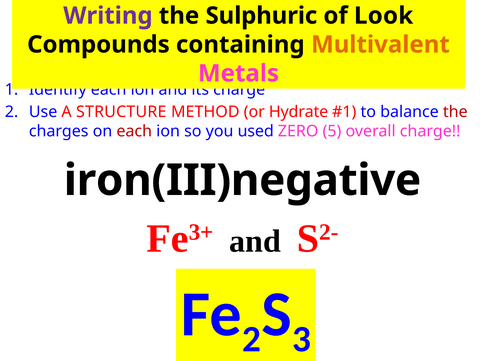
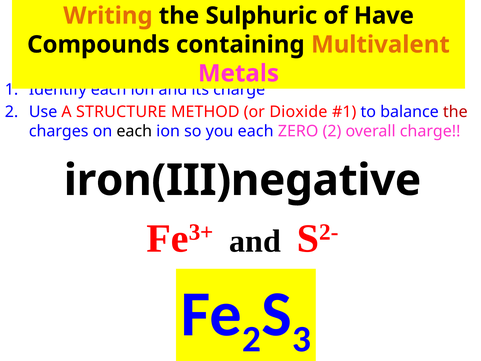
Writing colour: purple -> orange (108, 16)
Look: Look -> Have (384, 16)
Hydrate: Hydrate -> Dioxide (298, 112)
each colour: red -> black (134, 131)
you used: used -> each (256, 131)
ZERO 5: 5 -> 2 (332, 131)
